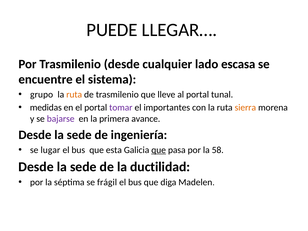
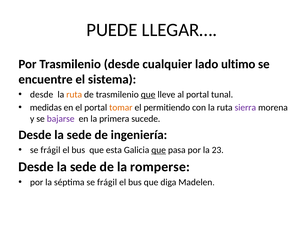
escasa: escasa -> ultimo (238, 64)
grupo: grupo -> desde (42, 94)
que underline: none -> present (148, 94)
tomar colour: purple -> orange (121, 108)
importantes: importantes -> permitiendo (167, 108)
sierra colour: orange -> purple (245, 108)
avance: avance -> sucede (146, 119)
lugar: lugar -> frágil (50, 150)
58: 58 -> 23 (218, 150)
ductilidad: ductilidad -> romperse (160, 167)
